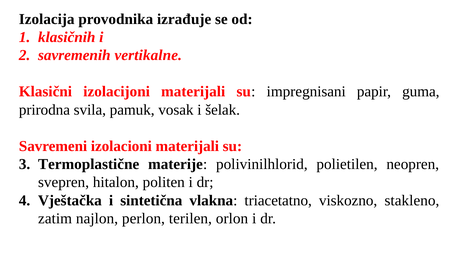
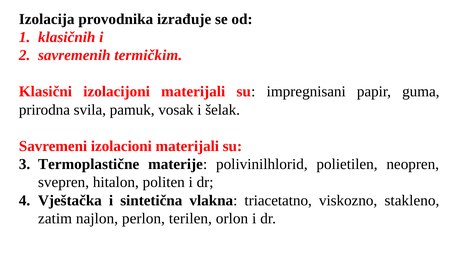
vertikalne: vertikalne -> termičkim (148, 55)
